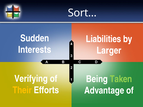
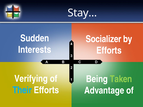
Sort…: Sort… -> Stay… (82, 13)
Liabilities: Liabilities -> Socializer (104, 39)
Larger: Larger -> Efforts (109, 51)
Their colour: yellow -> light blue (22, 90)
